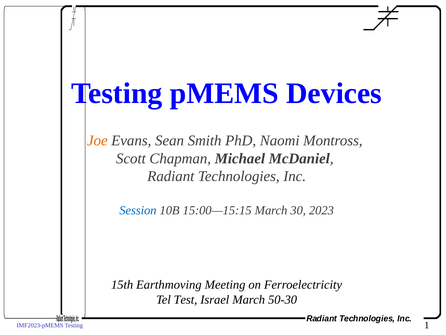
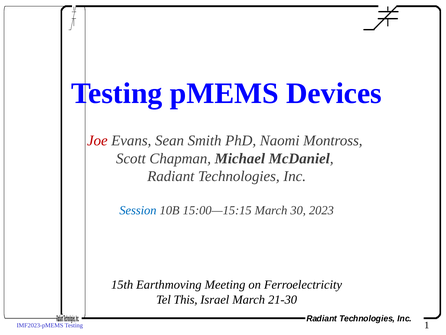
Joe colour: orange -> red (97, 140)
Test: Test -> This (186, 299)
50-30: 50-30 -> 21-30 (283, 299)
